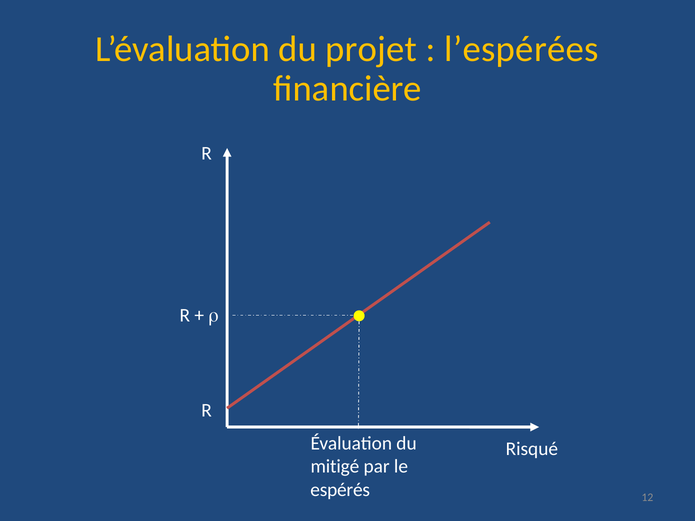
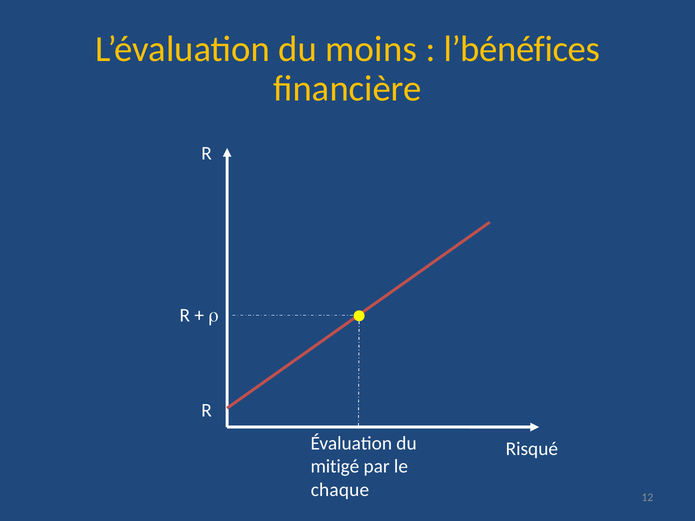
projet: projet -> moins (371, 49)
l’espérées: l’espérées -> l’bénéfices (522, 49)
espérés: espérés -> chaque (340, 490)
